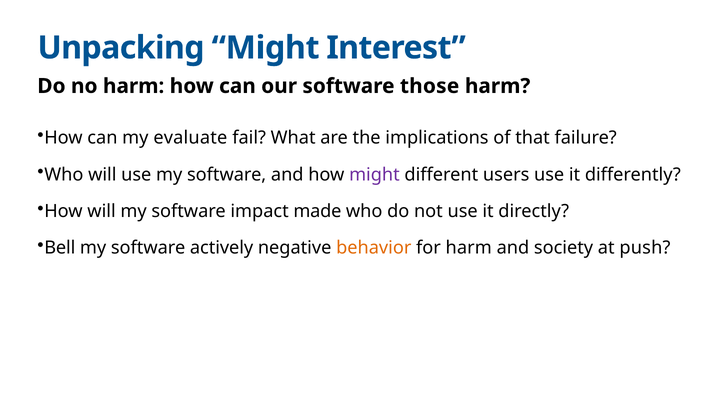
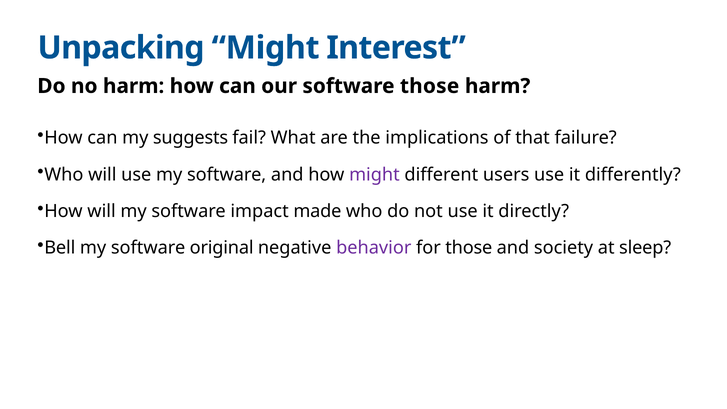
evaluate: evaluate -> suggests (190, 138)
actively: actively -> original (222, 248)
behavior colour: orange -> purple (374, 248)
for harm: harm -> those (469, 248)
push: push -> sleep (645, 248)
